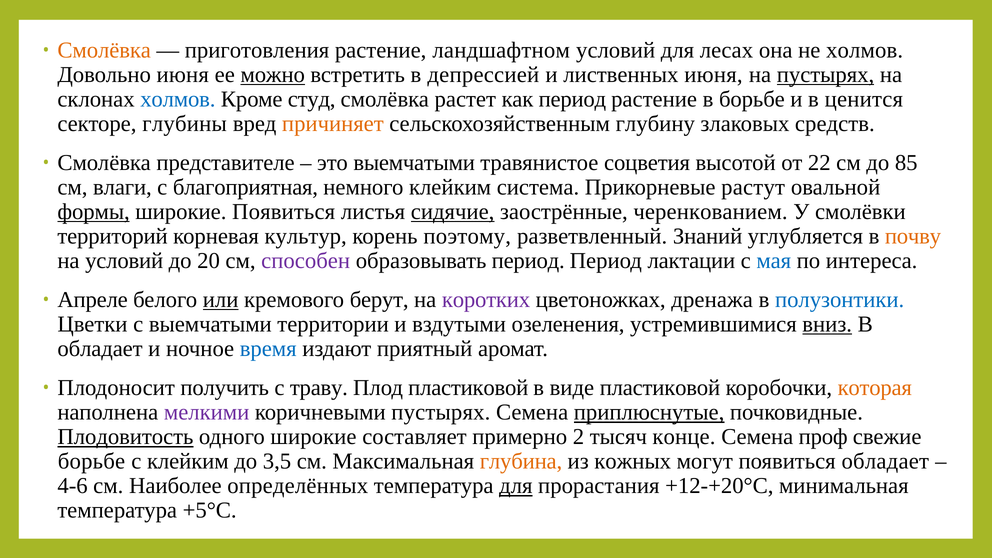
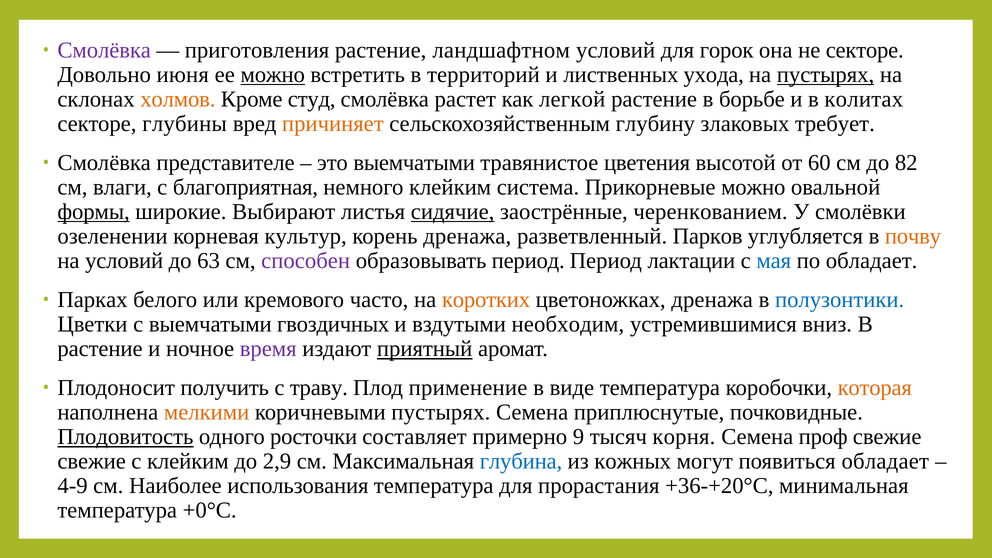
Смолёвка colour: orange -> purple (104, 50)
лесах: лесах -> горок (727, 50)
не холмов: холмов -> секторе (865, 50)
депрессией: депрессией -> территорий (483, 75)
лиственных июня: июня -> ухода (714, 75)
холмов colour: blue -> orange (178, 99)
как период: период -> легкой (572, 99)
ценится: ценится -> колитах (864, 99)
средств: средств -> требует (835, 124)
соцветия: соцветия -> цветения (647, 163)
22: 22 -> 60 (819, 163)
85: 85 -> 82 (906, 163)
Прикорневые растут: растут -> можно (753, 187)
широкие Появиться: Появиться -> Выбирают (284, 212)
территорий: территорий -> озеленении (113, 236)
корень поэтому: поэтому -> дренажа (467, 236)
Знаний: Знаний -> Парков (708, 236)
20: 20 -> 63 (209, 261)
по интереса: интереса -> обладает (872, 261)
Апреле: Апреле -> Парках (92, 300)
или underline: present -> none (221, 300)
берут: берут -> часто (379, 300)
коротких colour: purple -> orange (486, 300)
территории: территории -> гвоздичных (333, 324)
озеленения: озеленения -> необходим (568, 324)
вниз underline: present -> none (827, 324)
обладает: обладает -> растение (100, 349)
время colour: blue -> purple (268, 349)
приятный underline: none -> present (425, 349)
Плод пластиковой: пластиковой -> применение (468, 388)
виде пластиковой: пластиковой -> температура (660, 388)
мелкими colour: purple -> orange (207, 412)
приплюснутые underline: present -> none (649, 412)
одного широкие: широкие -> росточки (314, 437)
2: 2 -> 9 (578, 437)
конце: конце -> корня (684, 437)
борьбе: борьбе -> свежие (92, 461)
3,5: 3,5 -> 2,9 (277, 461)
глубина colour: orange -> blue (521, 461)
4-6: 4-6 -> 4-9 (73, 486)
определённых: определённых -> использования (298, 486)
для underline: present -> none (516, 486)
+12-+20°С: +12-+20°С -> +36-+20°С (719, 486)
+5°С: +5°С -> +0°С (210, 510)
